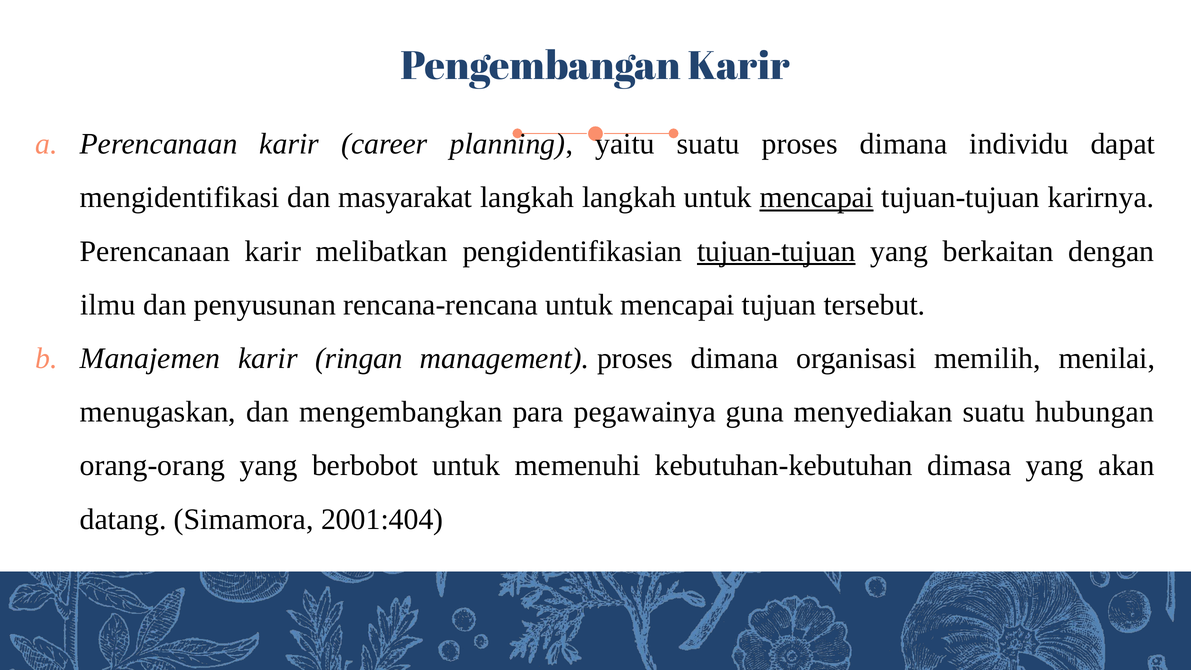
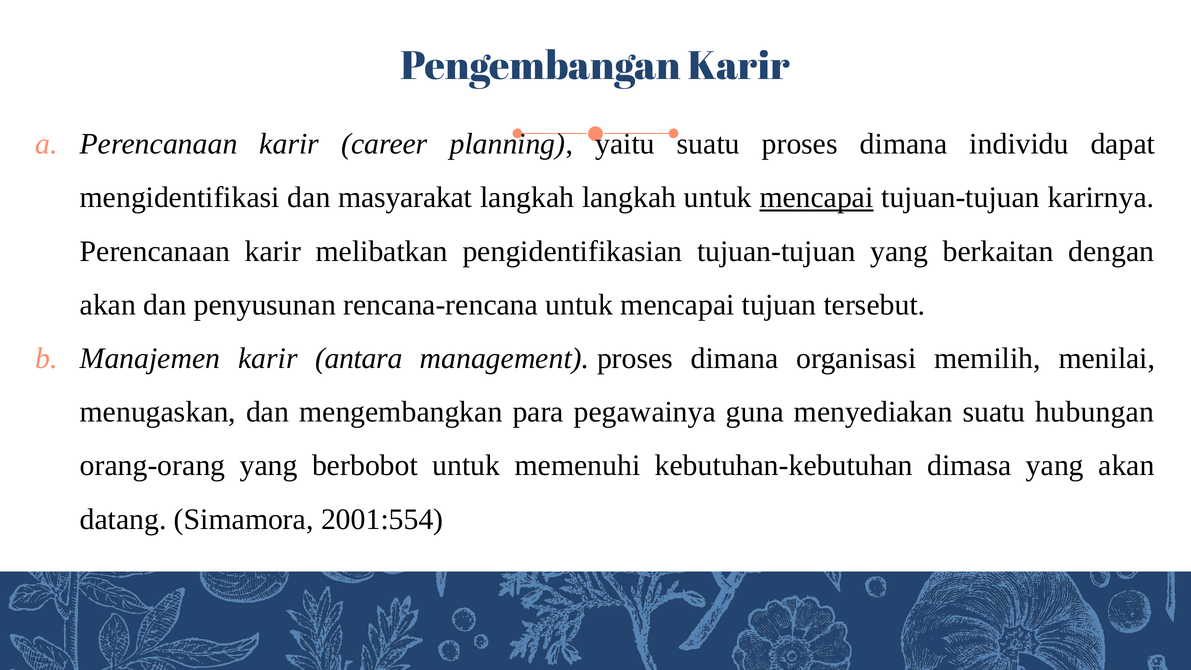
tujuan-tujuan underline: present -> none (776, 251)
ilmu: ilmu -> akan (108, 305)
ringan: ringan -> antara (359, 358)
2001:404: 2001:404 -> 2001:554 (382, 519)
